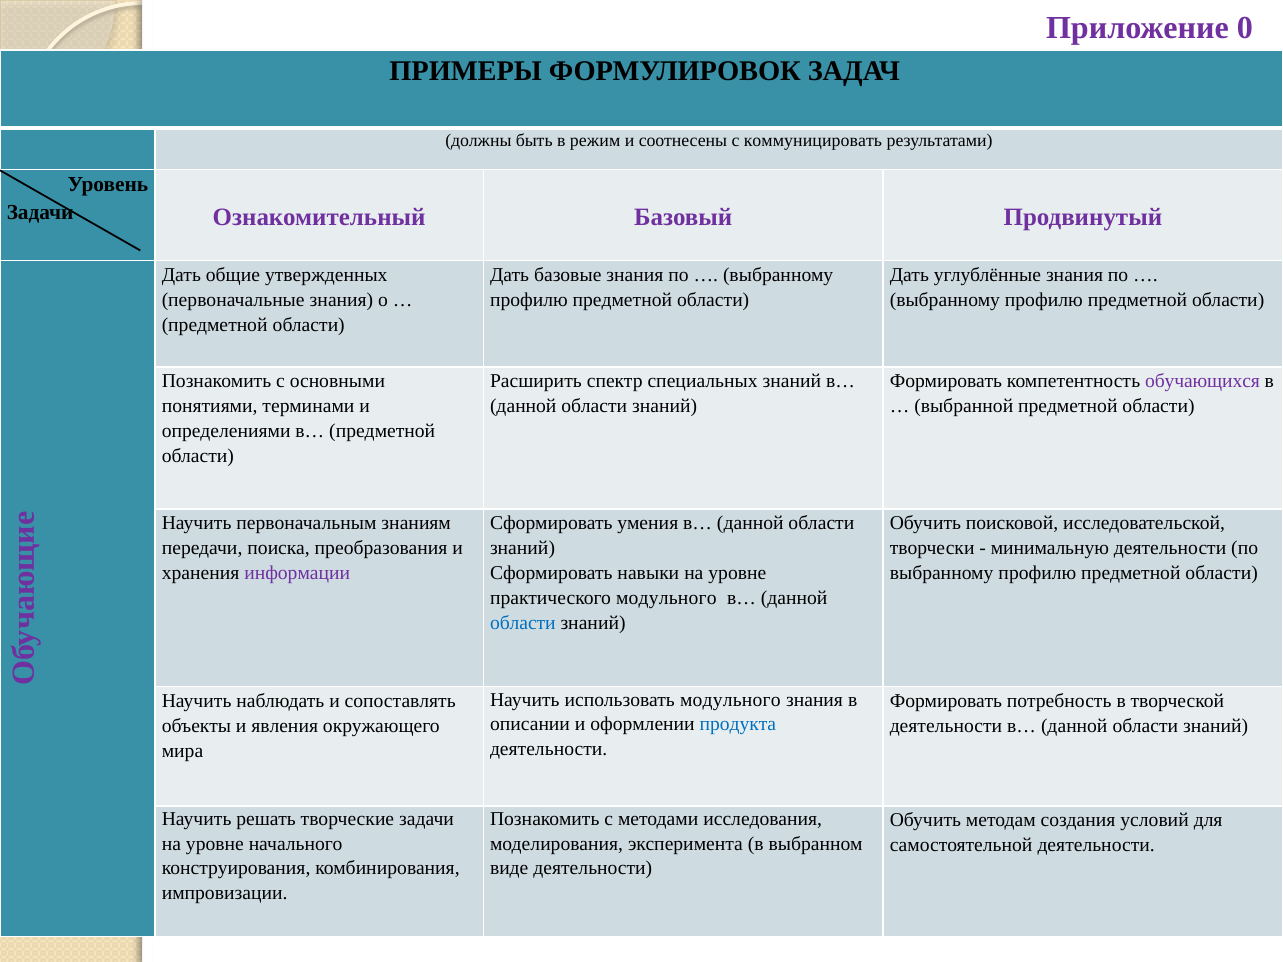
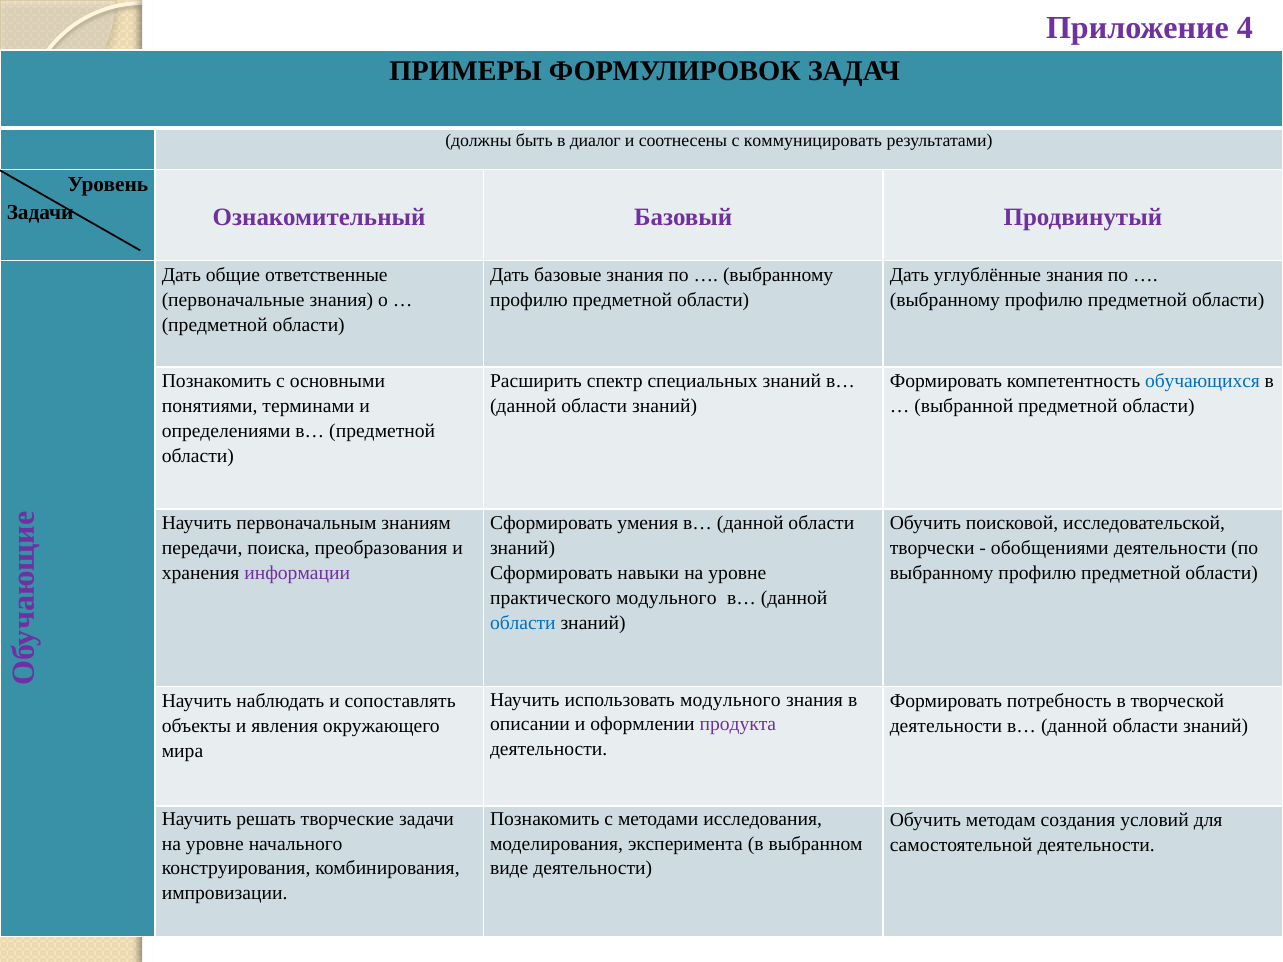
0: 0 -> 4 (1245, 28)
режим: режим -> диалог (595, 141)
утвержденных: утвержденных -> ответственные (326, 275)
обучающихся colour: purple -> blue (1203, 381)
минимальную: минимальную -> обобщениями (1050, 548)
продукта colour: blue -> purple (738, 725)
